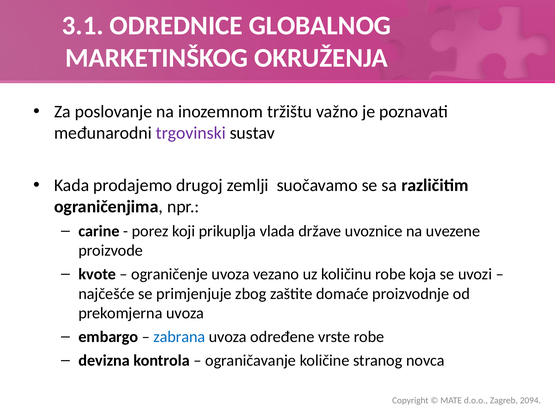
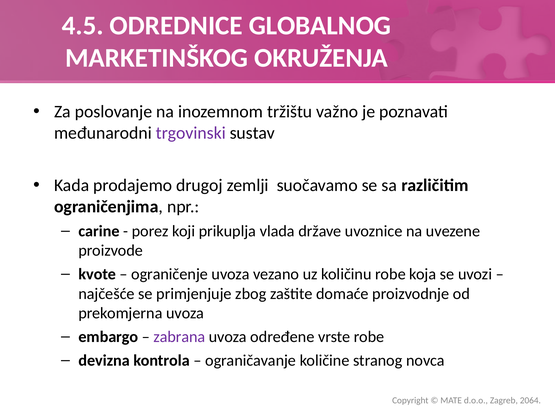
3.1: 3.1 -> 4.5 (83, 25)
zabrana colour: blue -> purple (179, 337)
2094: 2094 -> 2064 (530, 401)
